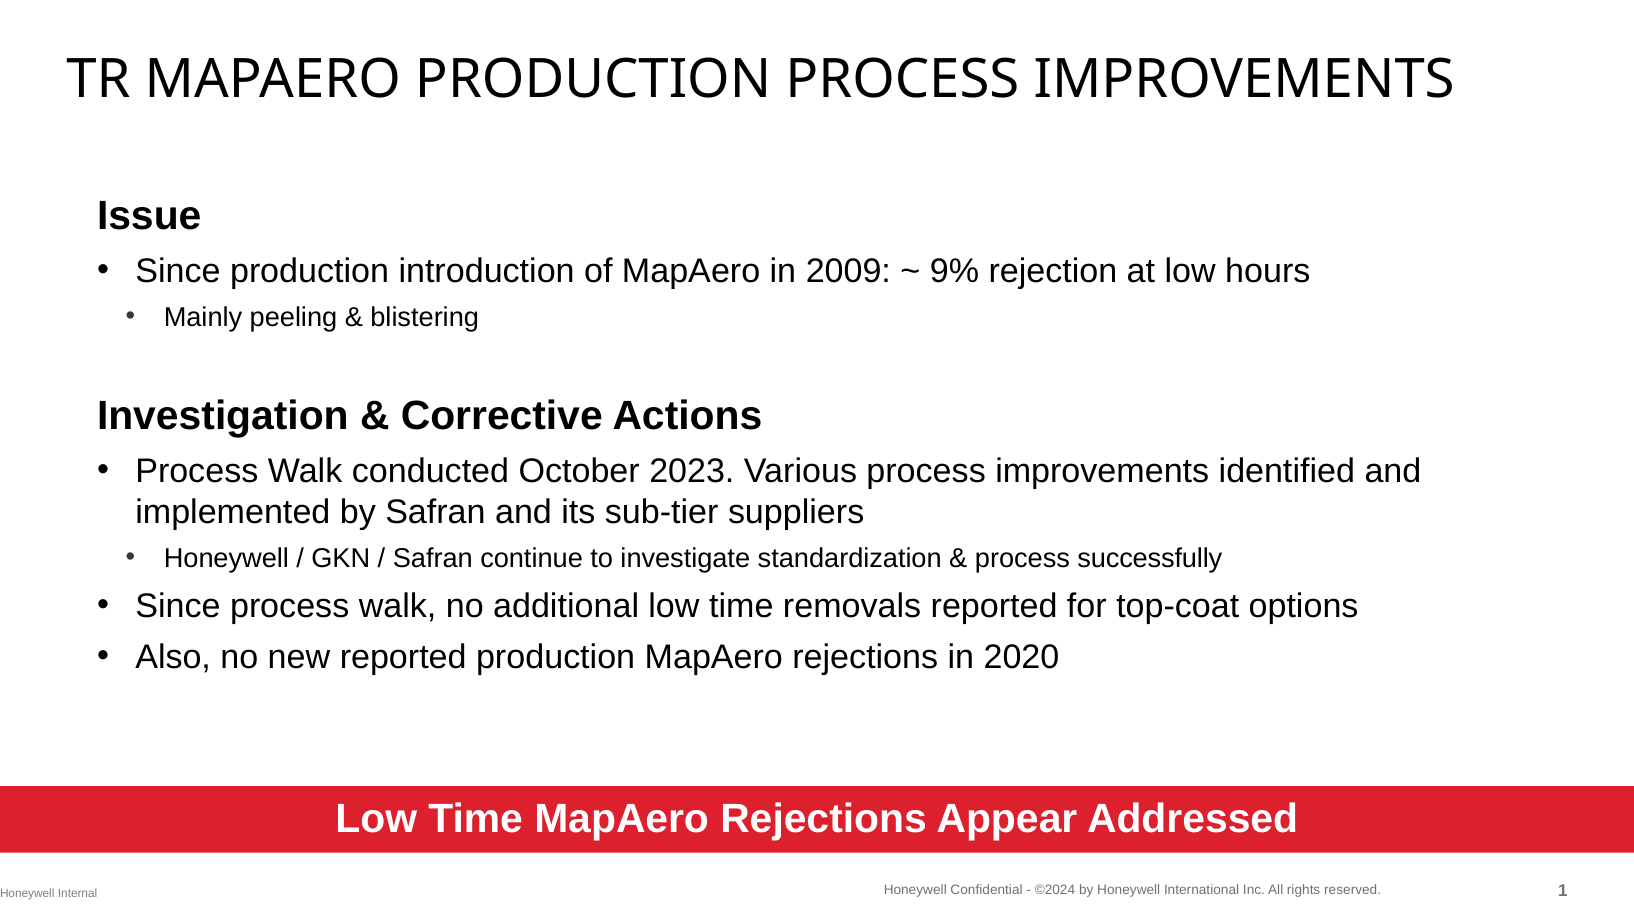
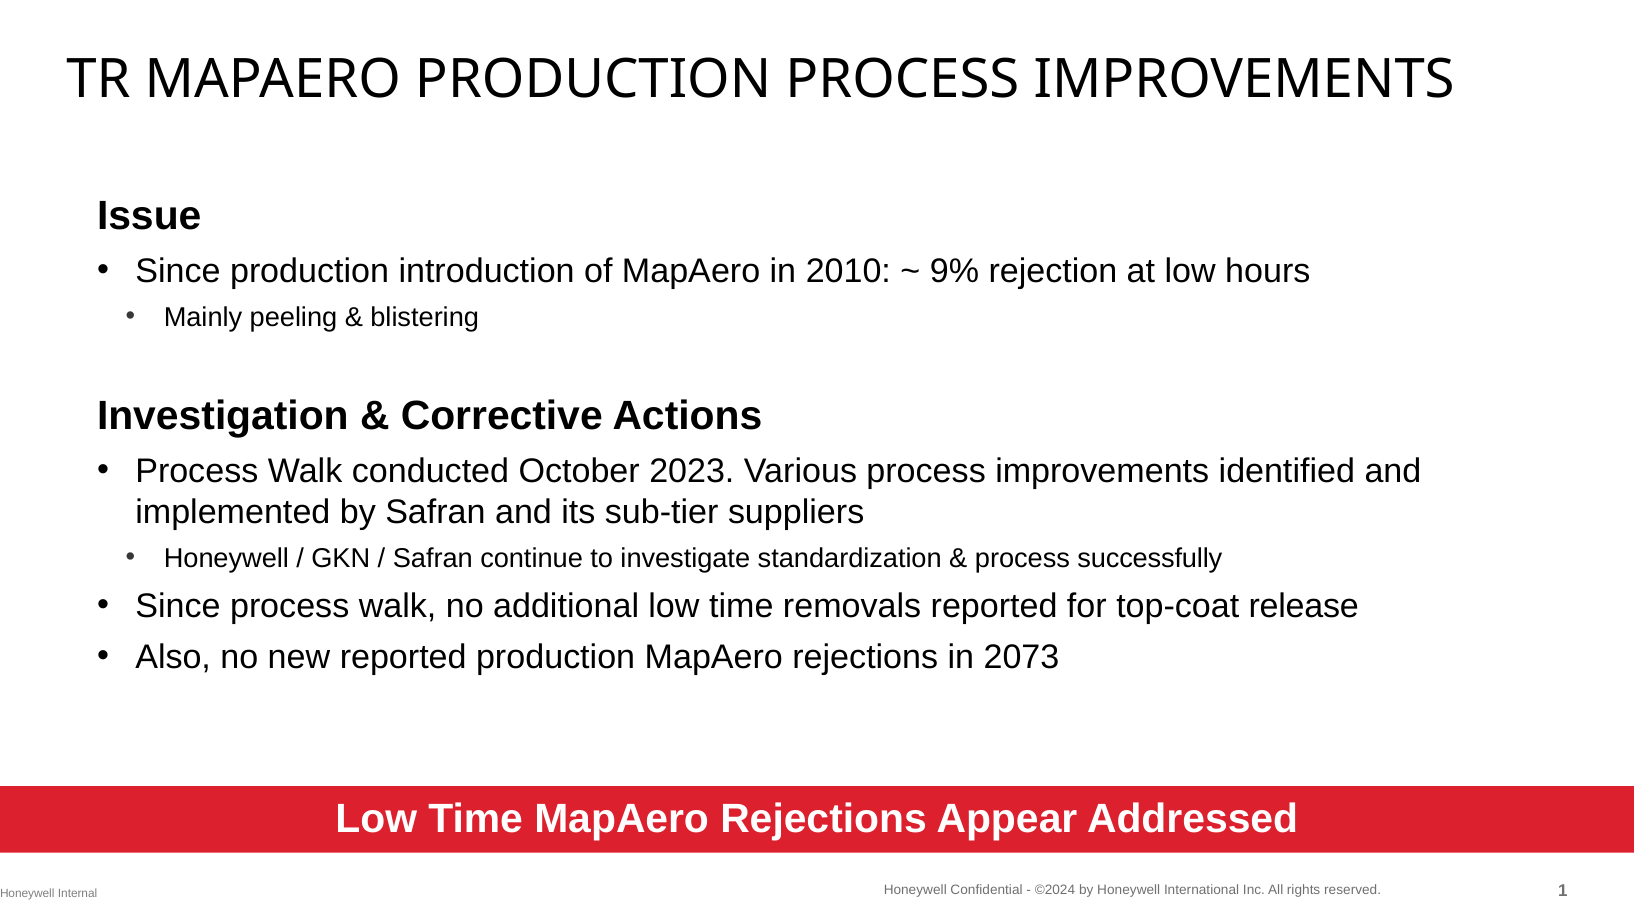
2009: 2009 -> 2010 (848, 271)
options: options -> release (1304, 606)
2020: 2020 -> 2073 (1021, 657)
